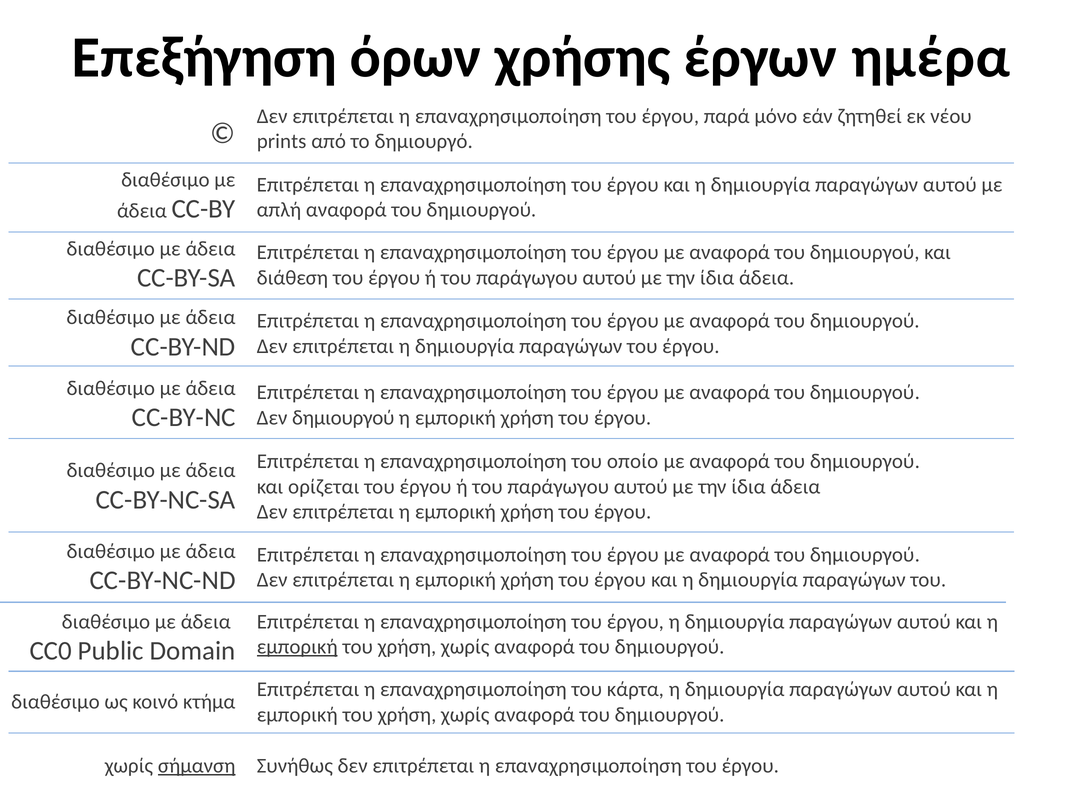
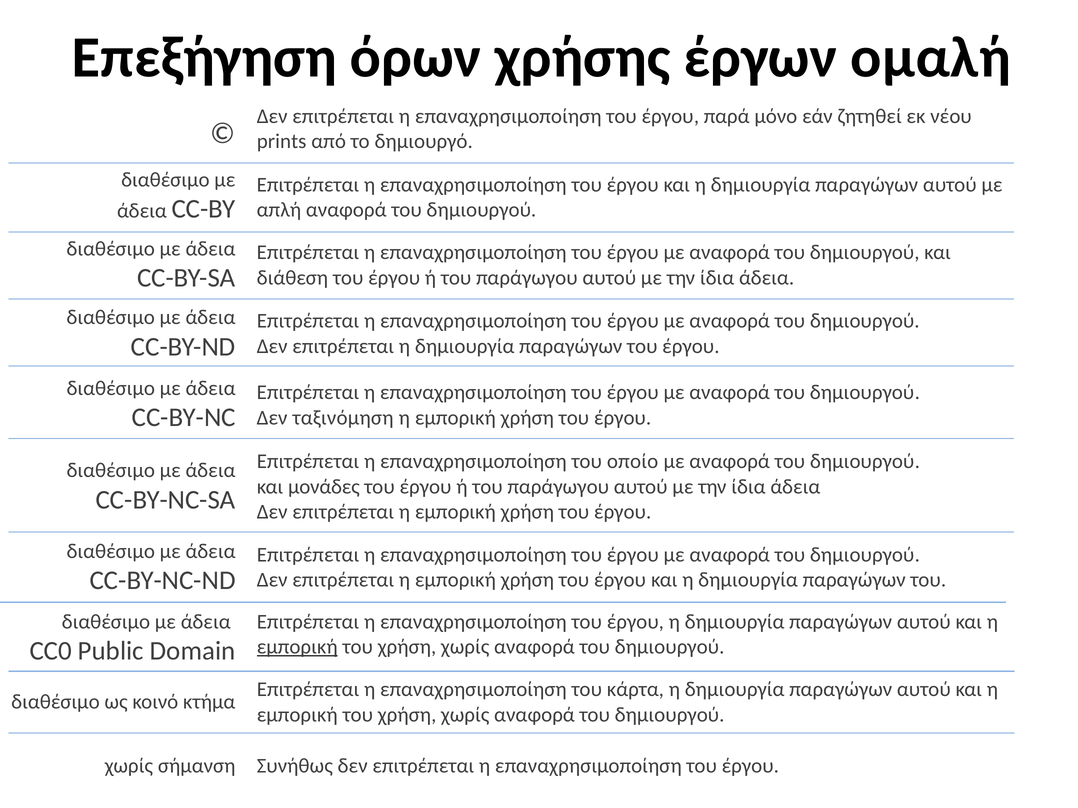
ημέρα: ημέρα -> ομαλή (931, 58)
Δεν δημιουργού: δημιουργού -> ταξινόμηση (343, 418)
ορίζεται: ορίζεται -> μονάδες (324, 487)
σήμανση underline: present -> none (197, 766)
